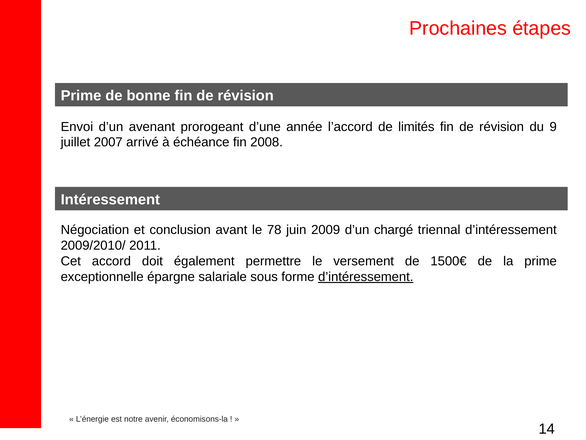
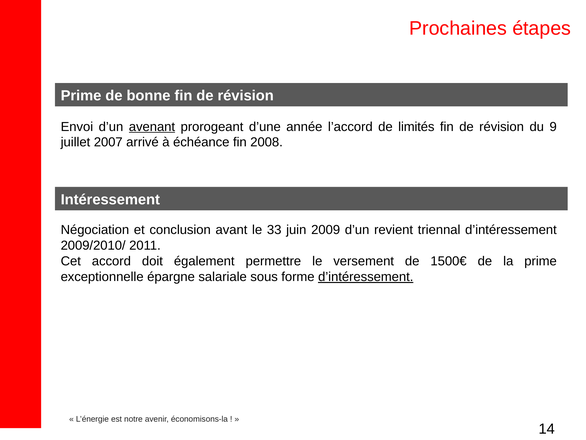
avenant underline: none -> present (152, 127)
78: 78 -> 33 (274, 230)
chargé: chargé -> revient (394, 230)
